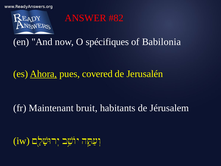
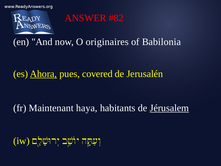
spécifiques: spécifiques -> originaires (107, 42)
bruit: bruit -> haya (87, 108)
Jérusalem underline: none -> present (169, 108)
